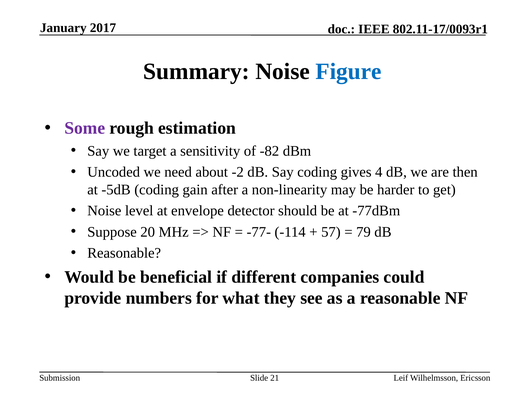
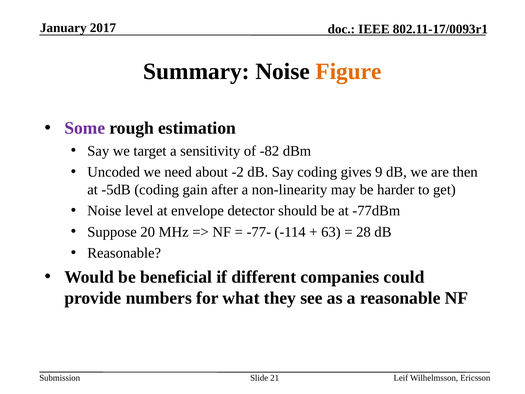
Figure colour: blue -> orange (349, 72)
4: 4 -> 9 (379, 172)
57: 57 -> 63 (331, 232)
79: 79 -> 28 (364, 232)
